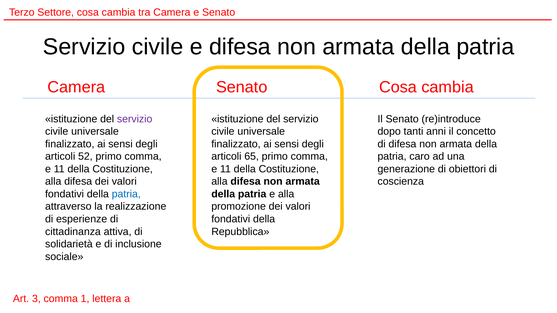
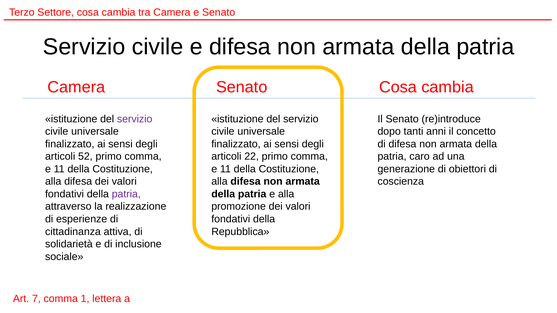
65: 65 -> 22 (252, 157)
patria colour: blue -> purple (126, 194)
3: 3 -> 7 (36, 299)
